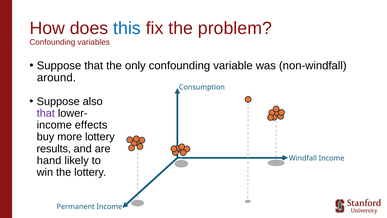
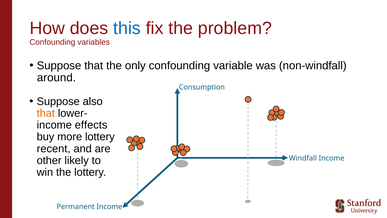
that colour: purple -> orange (46, 113)
results: results -> recent (54, 148)
hand: hand -> other (49, 160)
